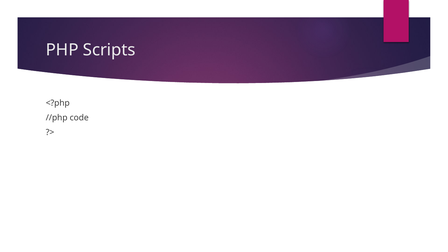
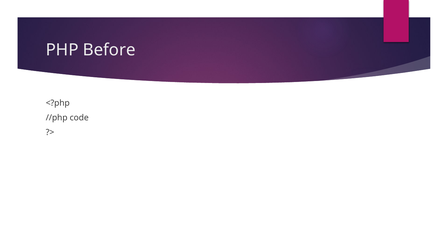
Scripts: Scripts -> Before (109, 50)
